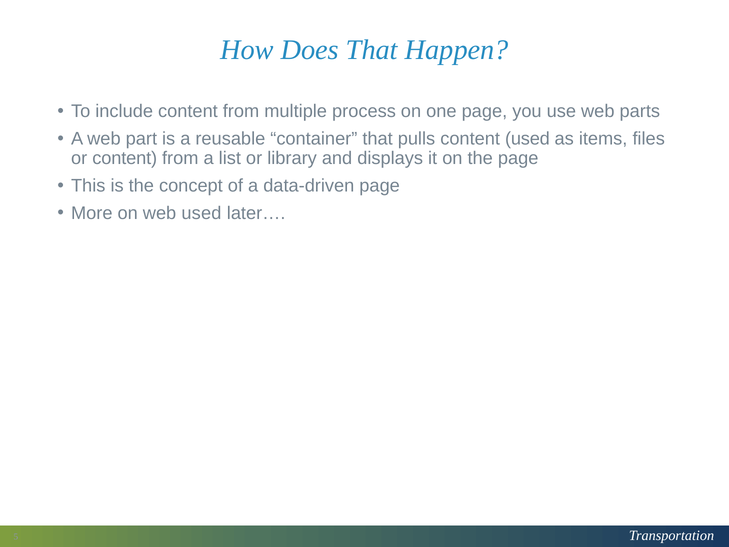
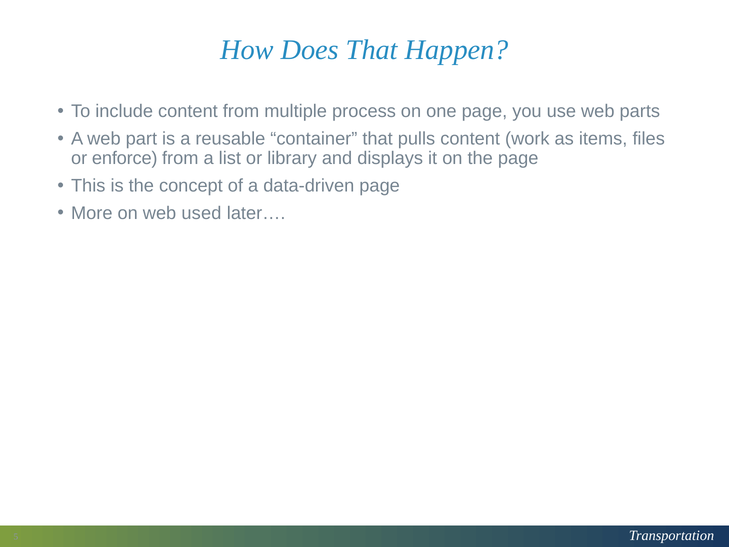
content used: used -> work (527, 139)
or content: content -> enforce (125, 158)
